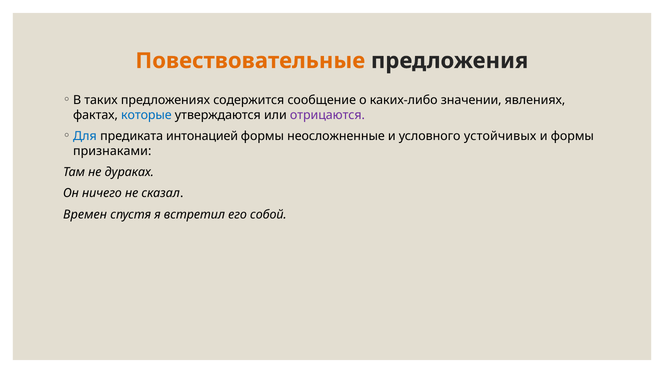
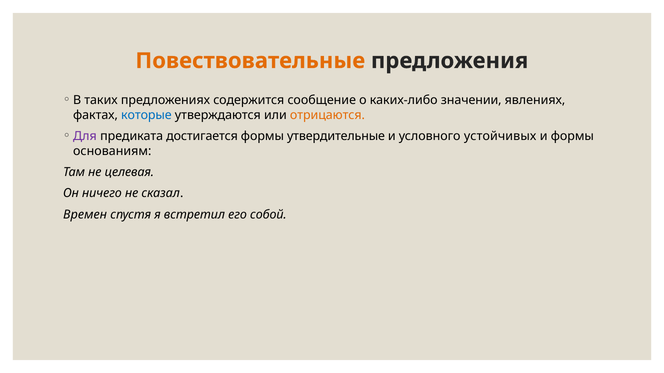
отрицаются colour: purple -> orange (327, 115)
Для colour: blue -> purple (85, 136)
интонацией: интонацией -> достигается (202, 136)
неосложненные: неосложненные -> утвердительные (336, 136)
признаками: признаками -> основаниям (112, 151)
дураках: дураках -> целевая (129, 172)
